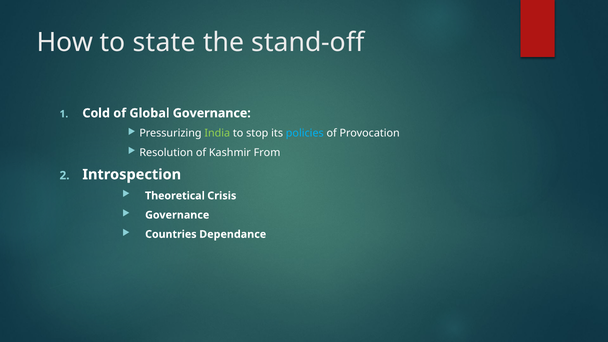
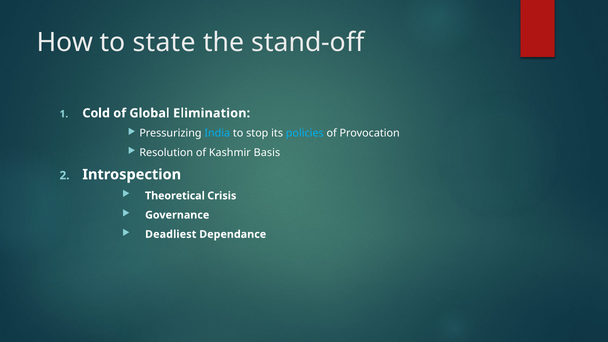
Global Governance: Governance -> Elimination (212, 113)
India colour: light green -> light blue (217, 133)
From: From -> Basis (267, 153)
Countries: Countries -> Deadliest (171, 234)
